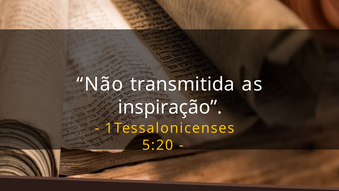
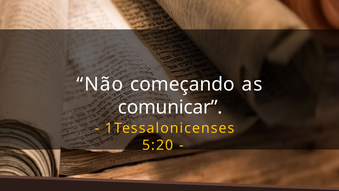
transmitida: transmitida -> começando (182, 84)
inspiração: inspiração -> comunicar (170, 107)
